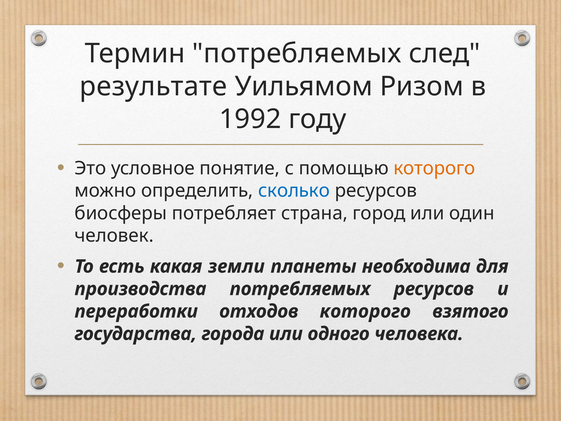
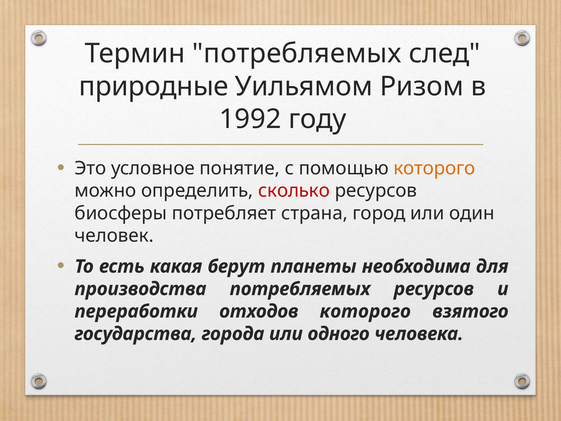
результате: результате -> природные (154, 86)
сколько colour: blue -> red (294, 191)
земли: земли -> берут (237, 266)
